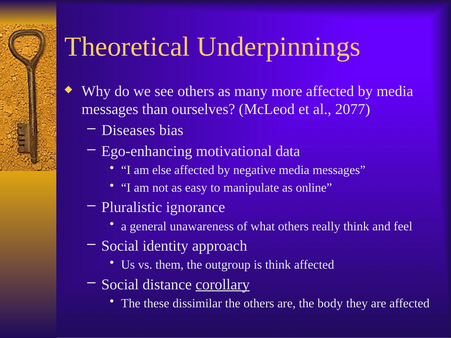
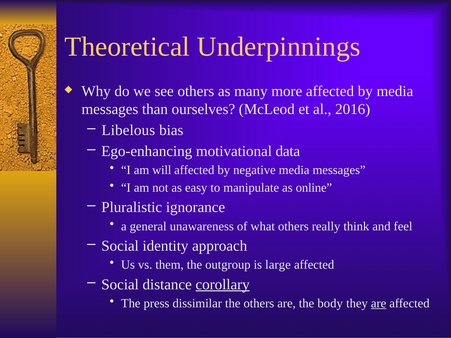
2077: 2077 -> 2016 (353, 109)
Diseases: Diseases -> Libelous (128, 130)
else: else -> will (162, 170)
is think: think -> large (278, 265)
these: these -> press (156, 304)
are underline: none -> present (379, 304)
